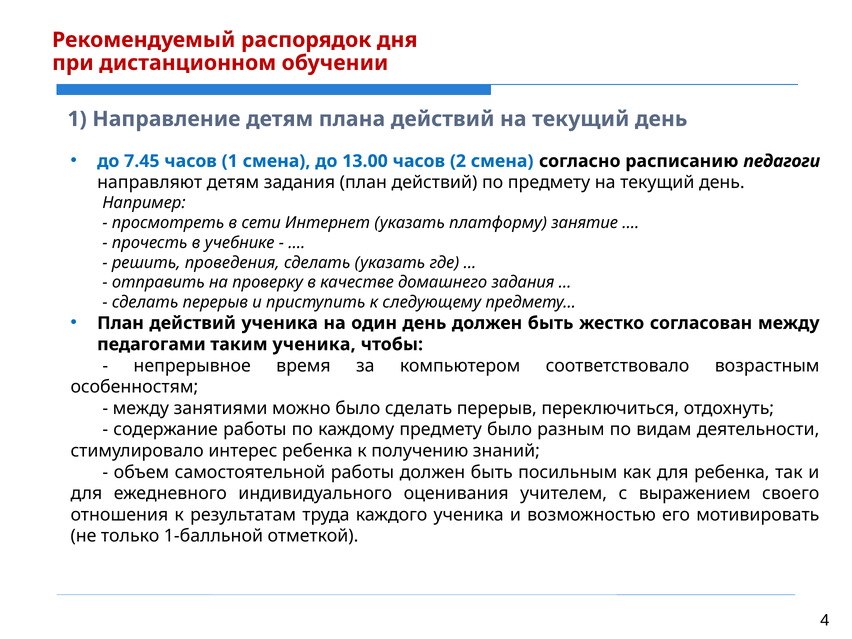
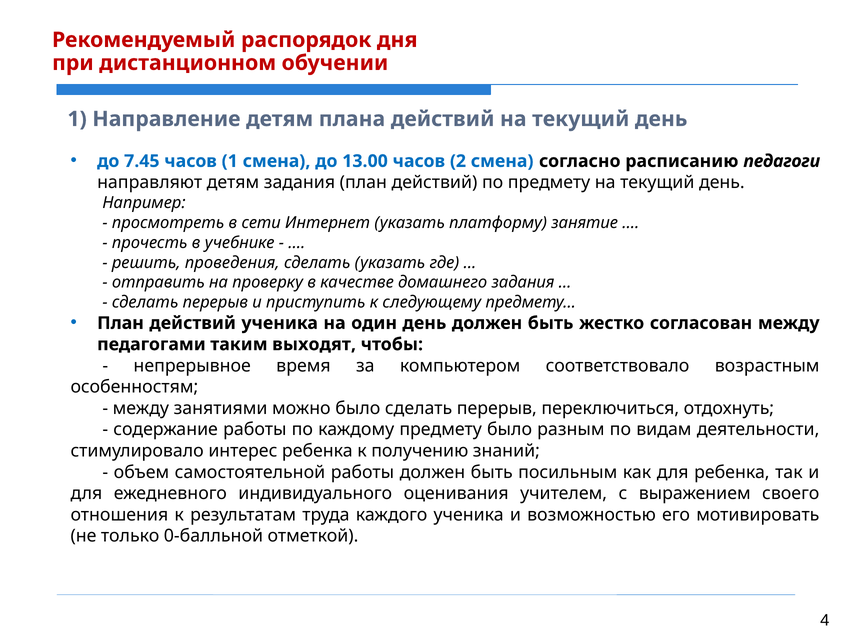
таким ученика: ученика -> выходят (314, 344)
1-балльной: 1-балльной -> 0-балльной (213, 536)
